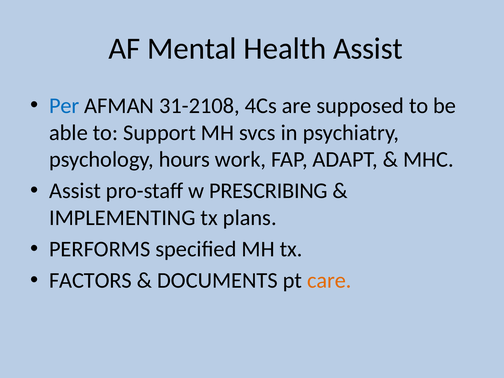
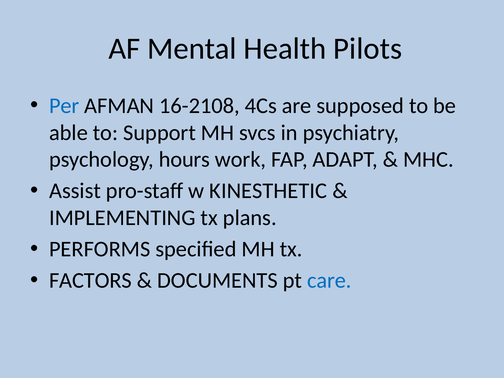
Health Assist: Assist -> Pilots (368, 49)
31-2108: 31-2108 -> 16-2108 (199, 106)
PRESCRIBING: PRESCRIBING -> KINESTHETIC (268, 191)
care colour: orange -> blue (329, 281)
